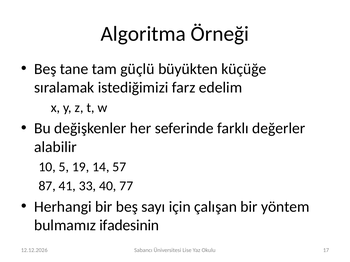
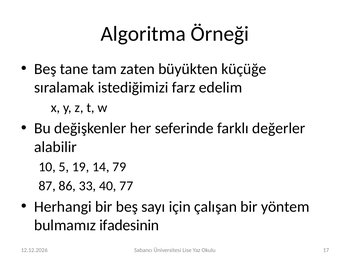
güçlü: güçlü -> zaten (138, 69)
57: 57 -> 79 (119, 167)
41: 41 -> 86 (67, 186)
